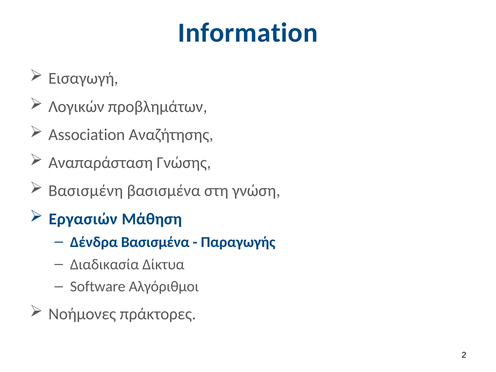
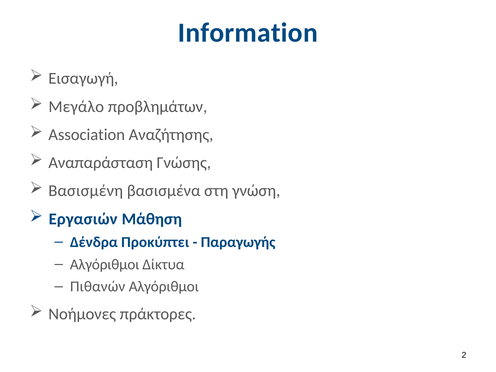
Λογικών: Λογικών -> Μεγάλο (76, 107)
Δένδρα Βασισμένα: Βασισμένα -> Προκύπτει (155, 242)
Διαδικασία: Διαδικασία -> Αλγόριθμοι (105, 264)
Software: Software -> Πιθανών (98, 287)
